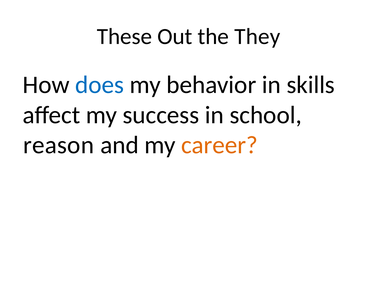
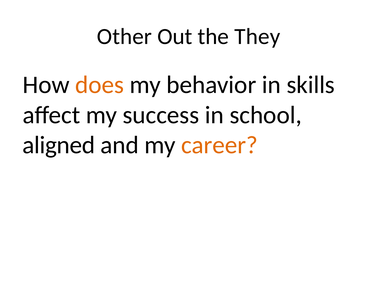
These: These -> Other (124, 37)
does colour: blue -> orange (100, 85)
reason: reason -> aligned (59, 145)
